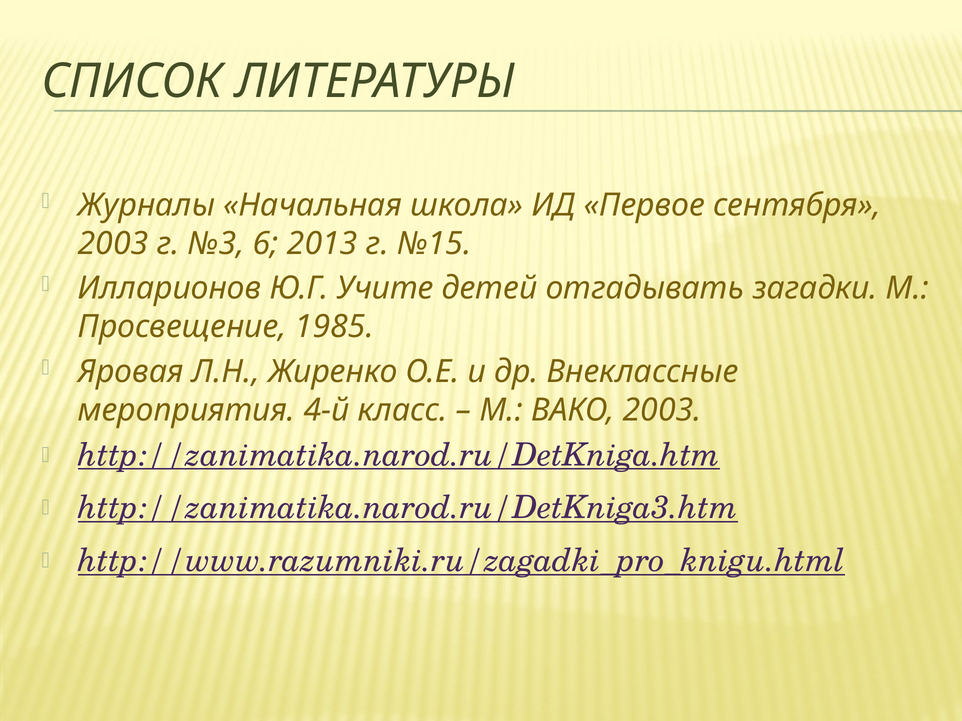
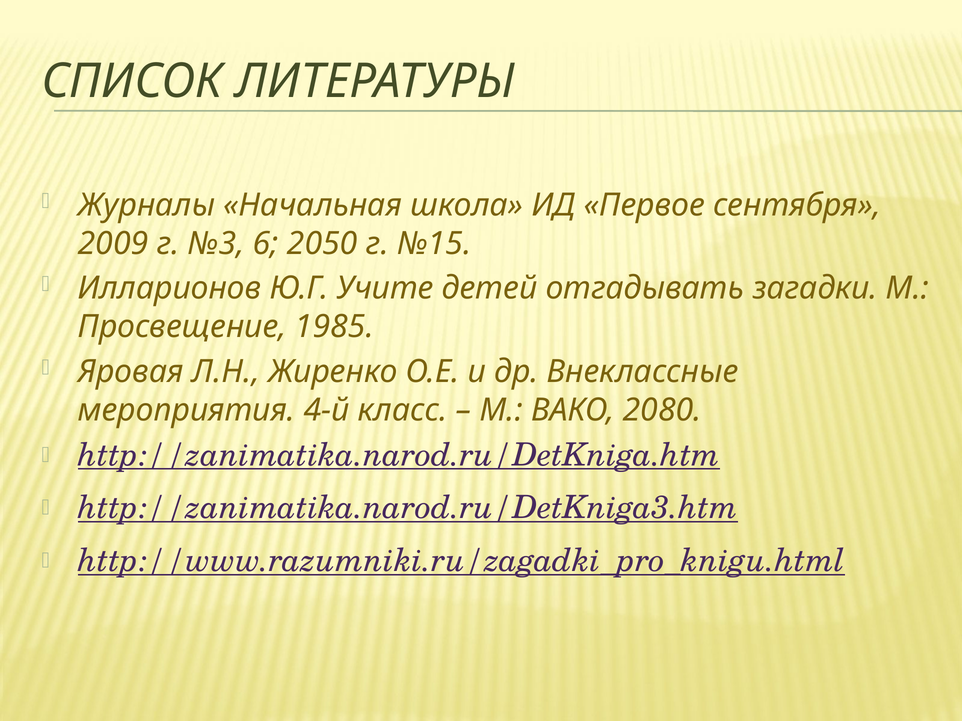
2003: 2003 -> 2009 (113, 244)
2013: 2013 -> 2050 (322, 244)
ВАКО 2003: 2003 -> 2080 (662, 410)
